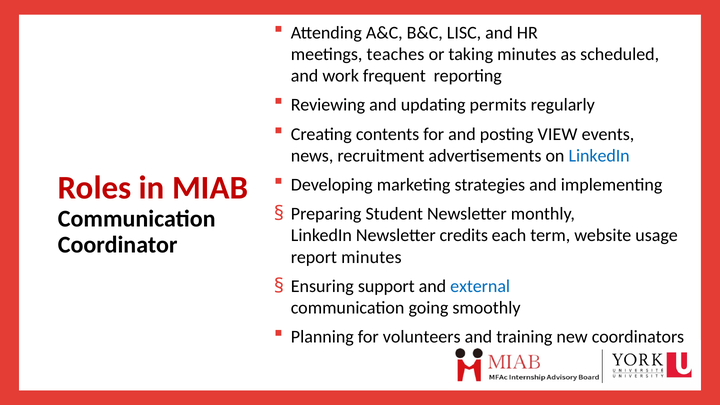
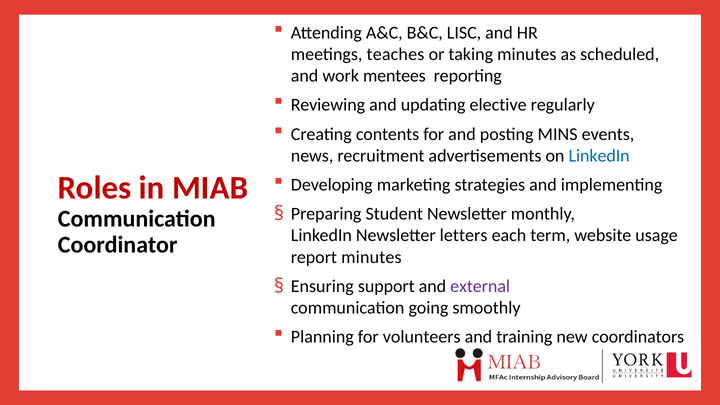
frequent: frequent -> mentees (394, 76)
permits: permits -> elective (498, 105)
VIEW: VIEW -> MINS (558, 134)
credits: credits -> letters (464, 236)
external colour: blue -> purple (480, 286)
